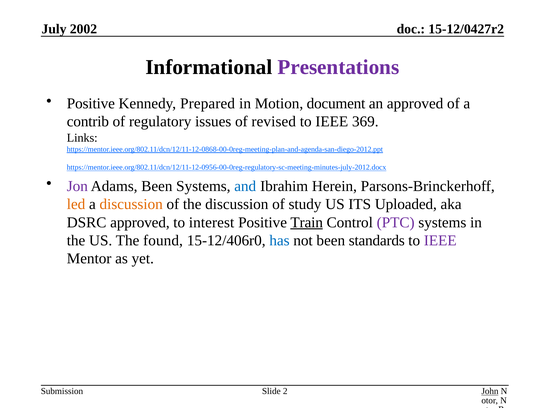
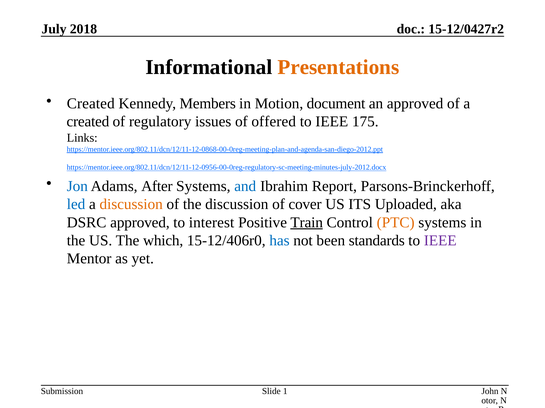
2002: 2002 -> 2018 (83, 29)
Presentations colour: purple -> orange (338, 67)
Positive: Positive -> Created (91, 104)
Prepared: Prepared -> Members (208, 104)
contrib: contrib -> created (88, 122)
revised: revised -> offered (274, 122)
369: 369 -> 175 (365, 122)
Jon colour: purple -> blue (77, 186)
Adams Been: Been -> After (157, 186)
Herein: Herein -> Report (334, 186)
led colour: orange -> blue (76, 205)
study: study -> cover (305, 205)
PTC colour: purple -> orange (396, 223)
found: found -> which (163, 241)
John underline: present -> none (490, 392)
2: 2 -> 1 (285, 392)
